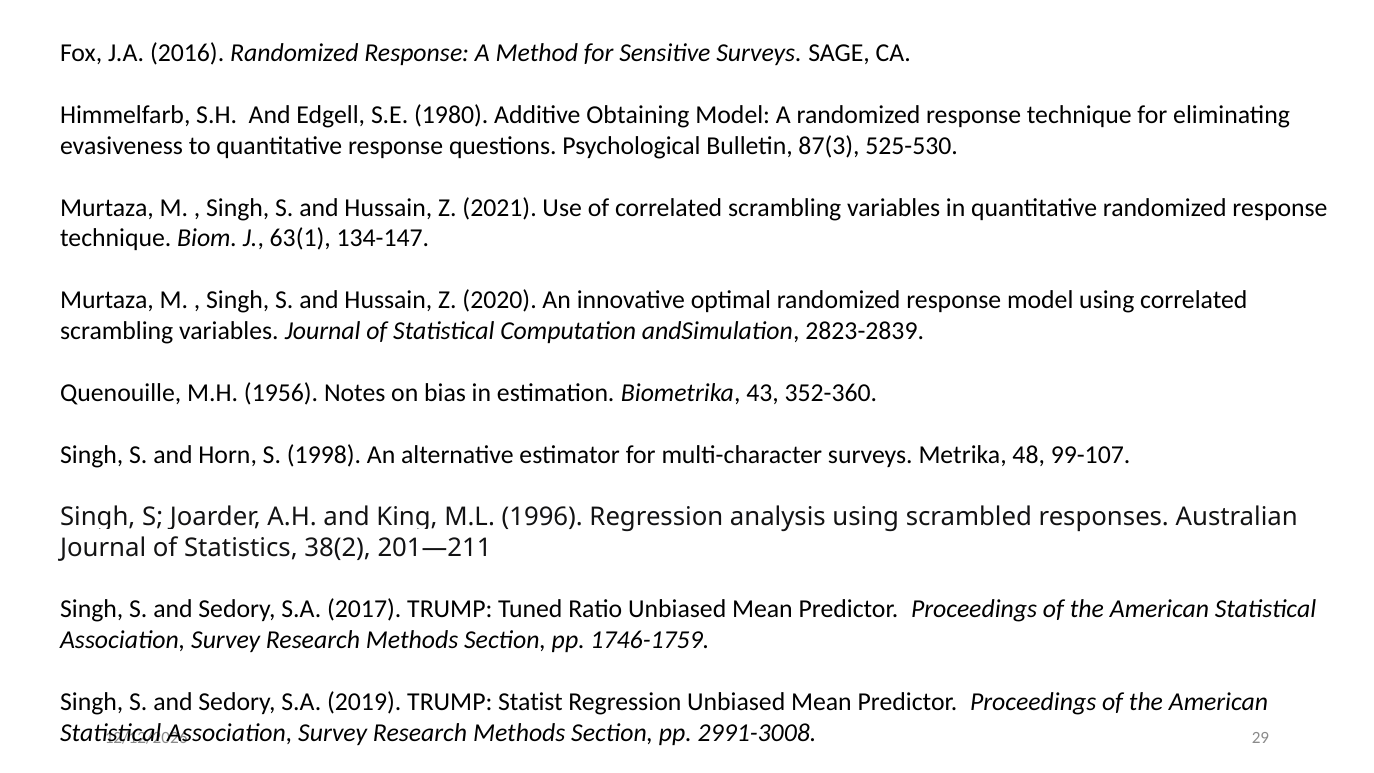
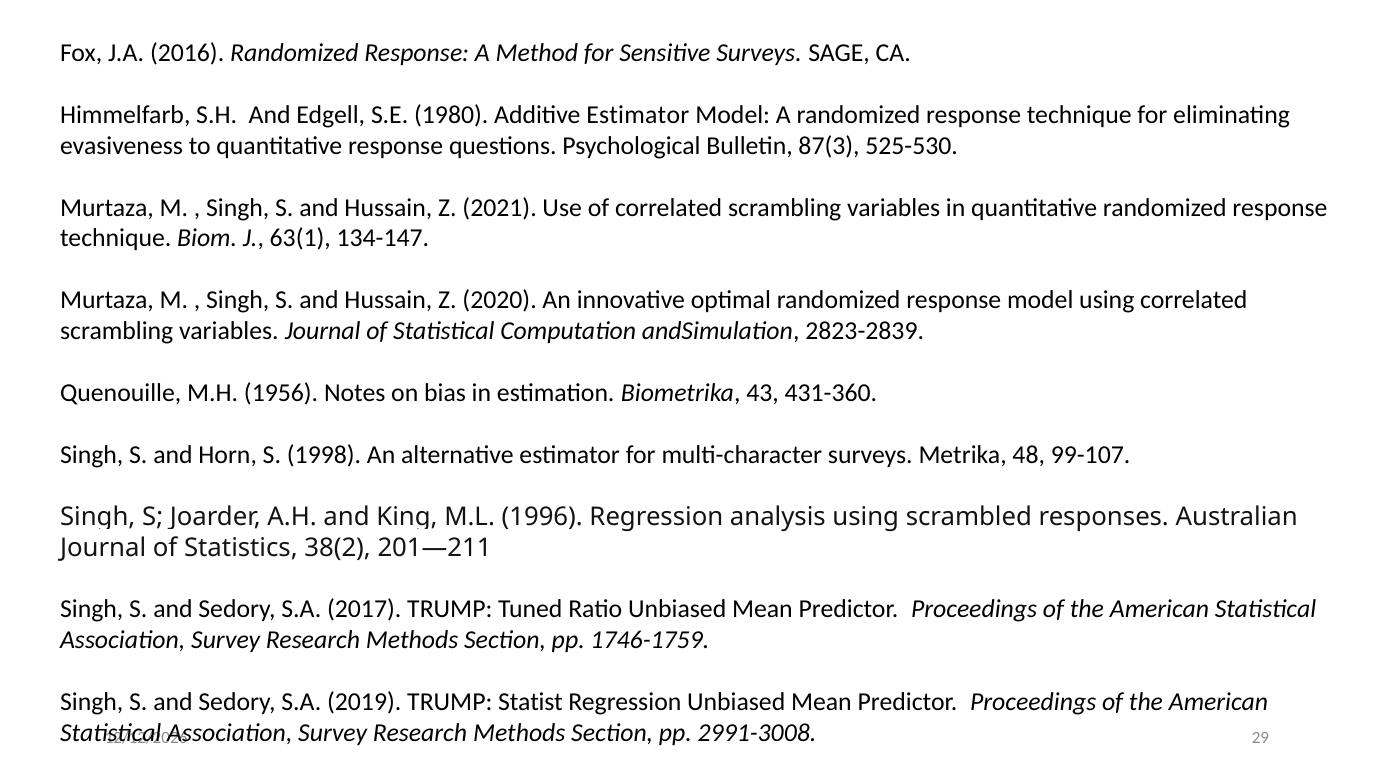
Additive Obtaining: Obtaining -> Estimator (638, 115)
352-360: 352-360 -> 431-360 (831, 393)
